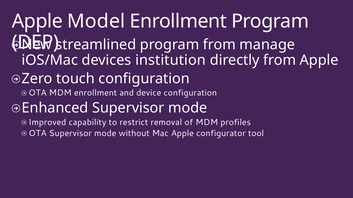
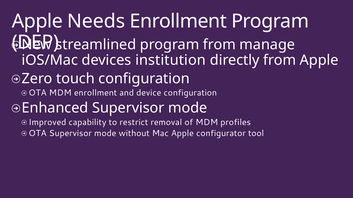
Model: Model -> Needs (96, 21)
